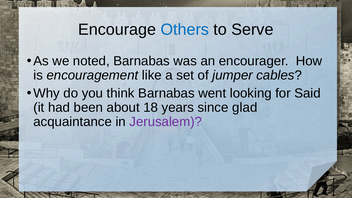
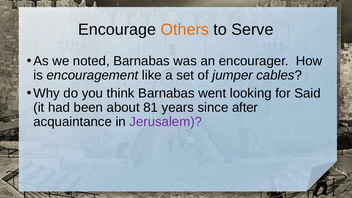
Others colour: blue -> orange (185, 30)
18: 18 -> 81 (151, 108)
glad: glad -> after (245, 108)
